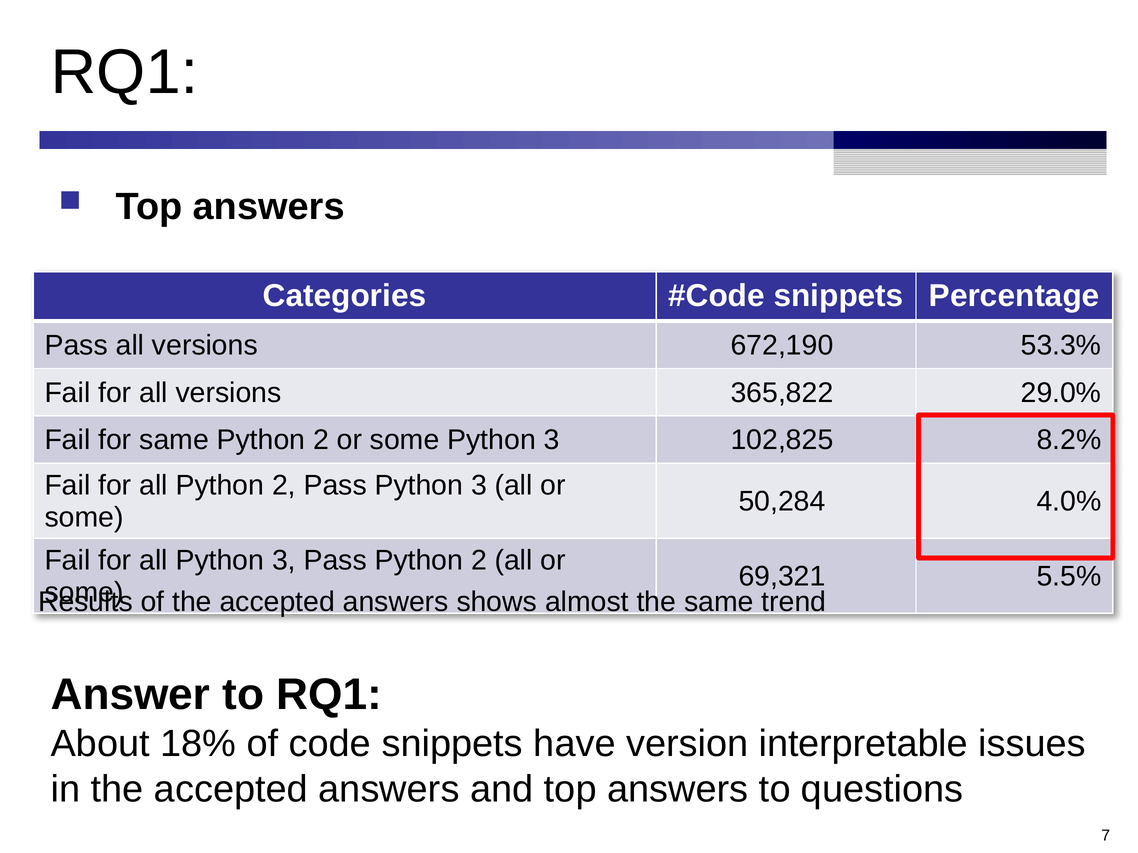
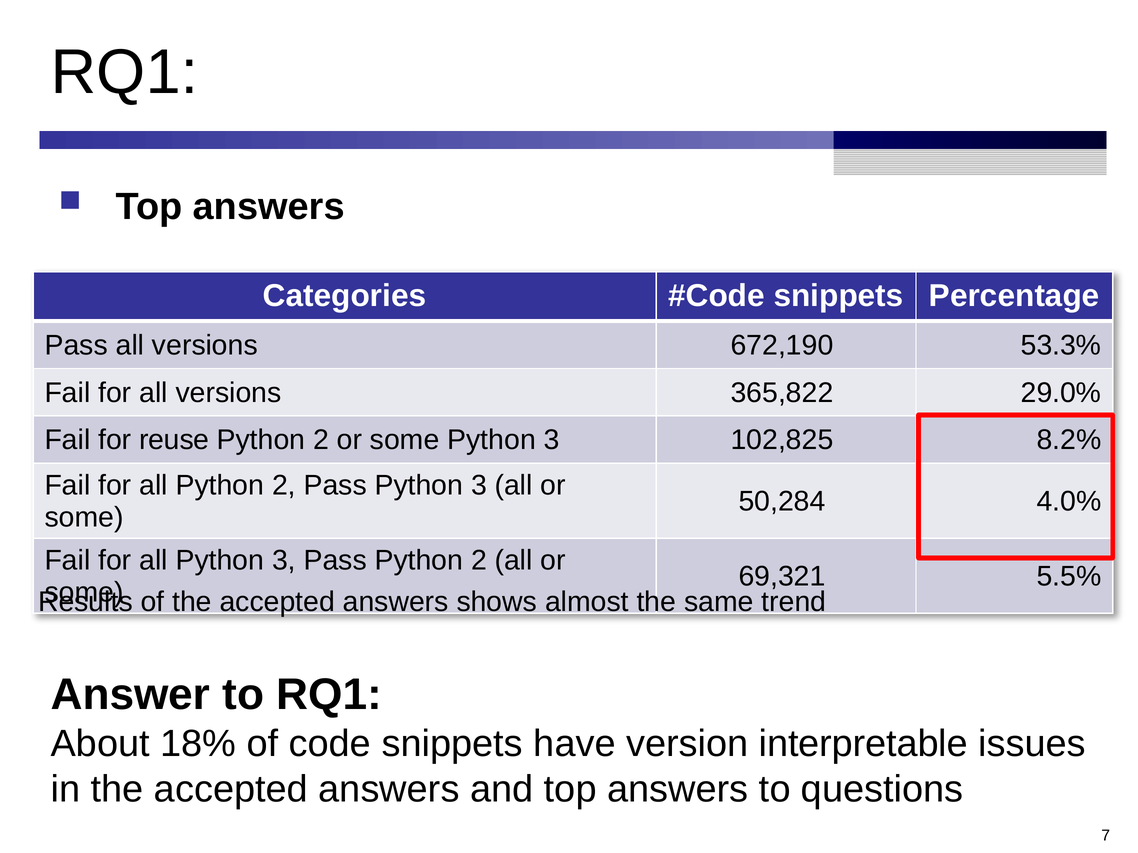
for same: same -> reuse (174, 440)
